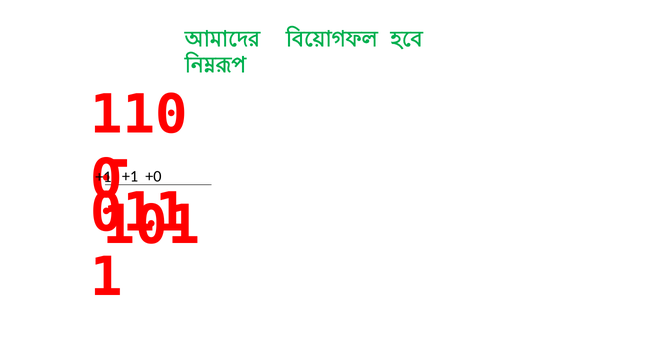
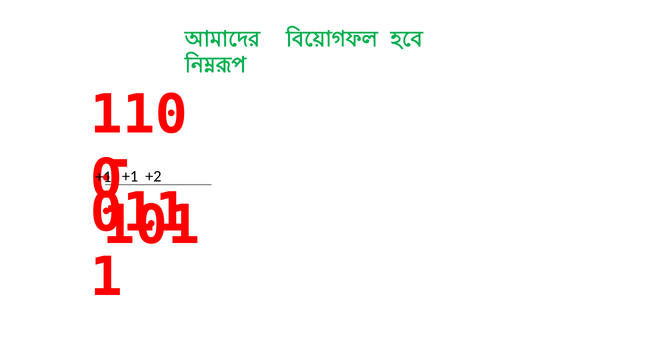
+0: +0 -> +2 (153, 177)
